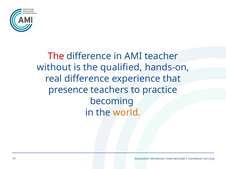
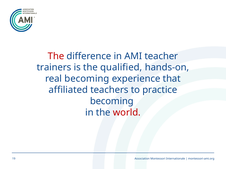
without: without -> trainers (54, 68)
real difference: difference -> becoming (87, 79)
presence: presence -> affiliated (68, 90)
world colour: orange -> red (127, 113)
